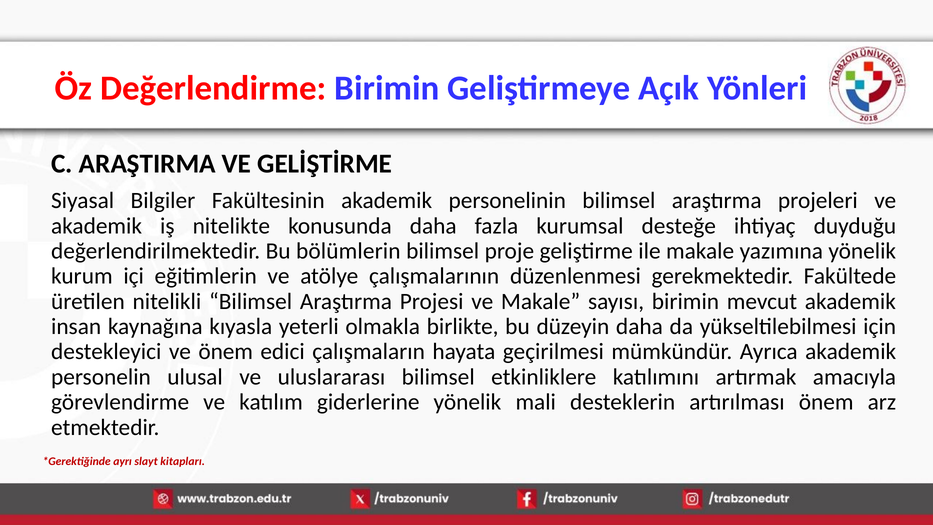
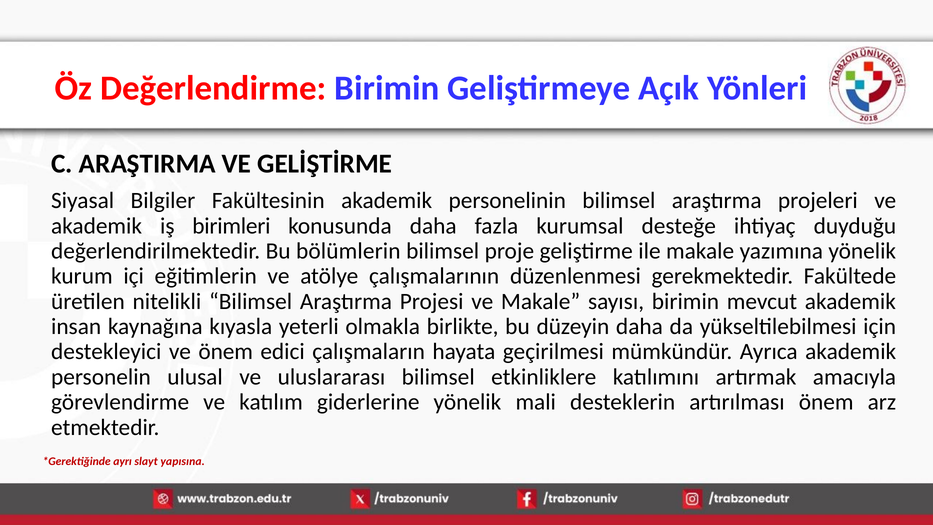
nitelikte: nitelikte -> birimleri (231, 226)
kitapları: kitapları -> yapısına (183, 461)
